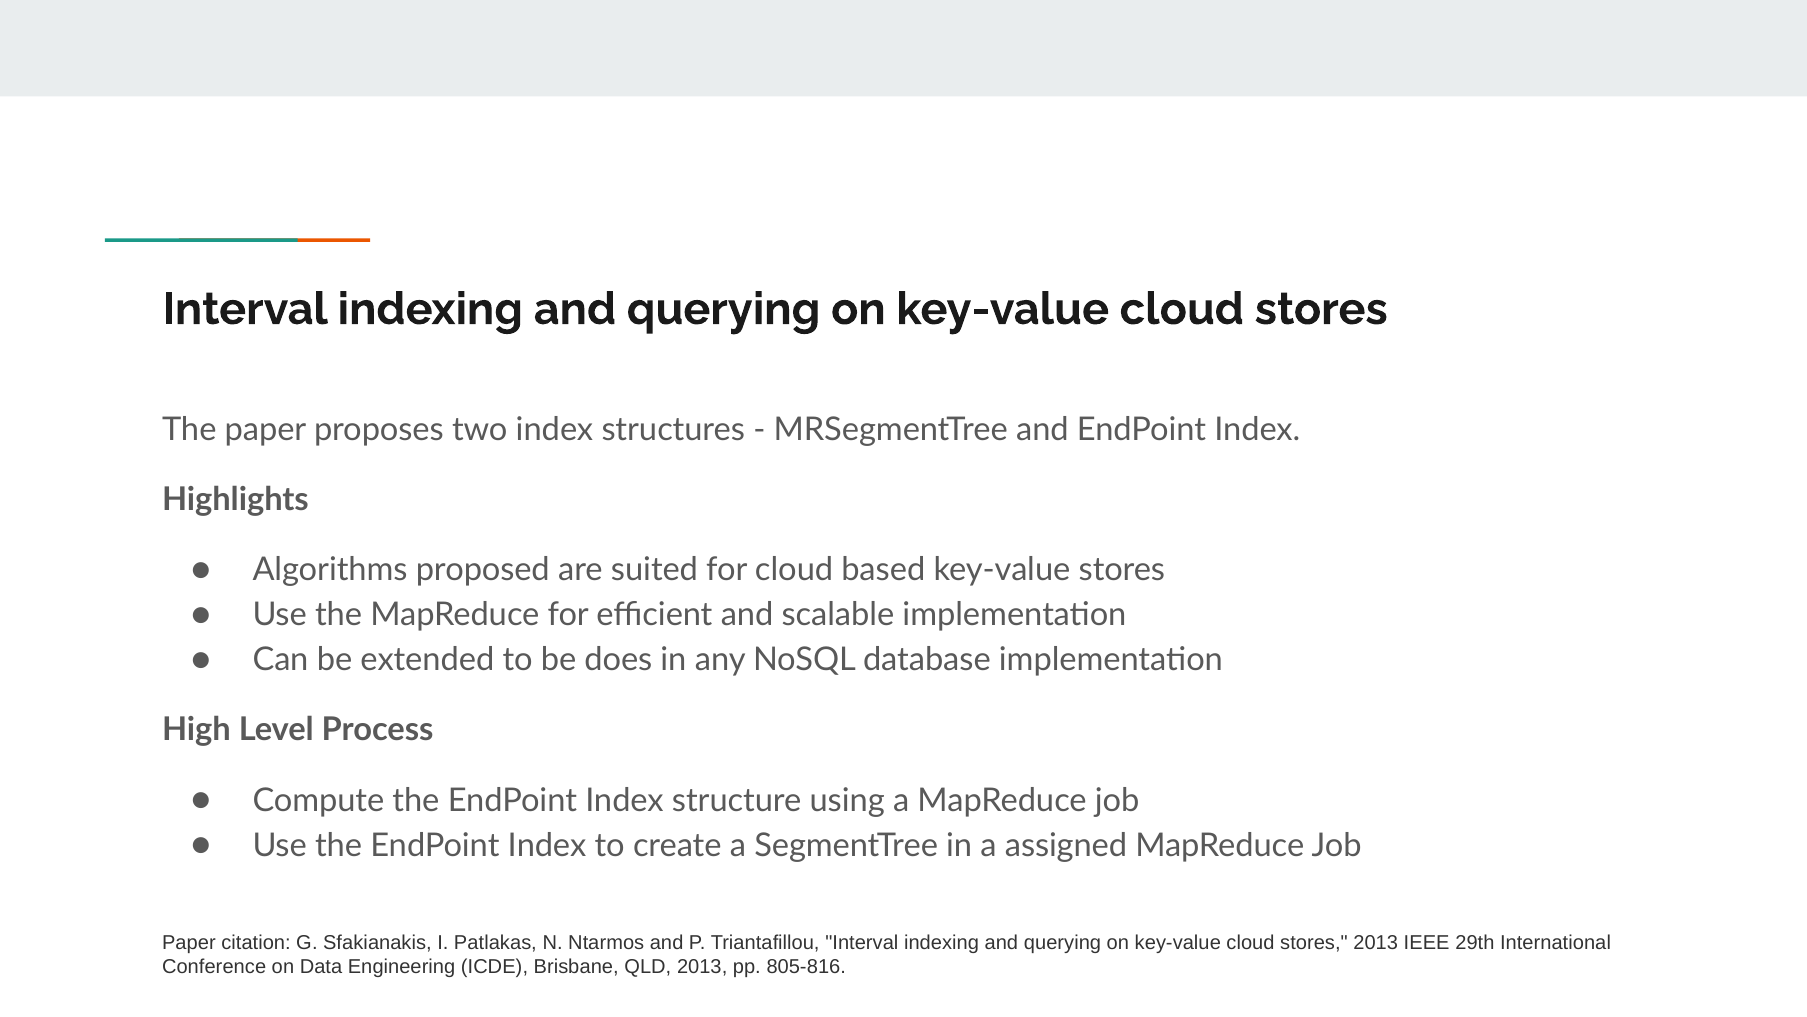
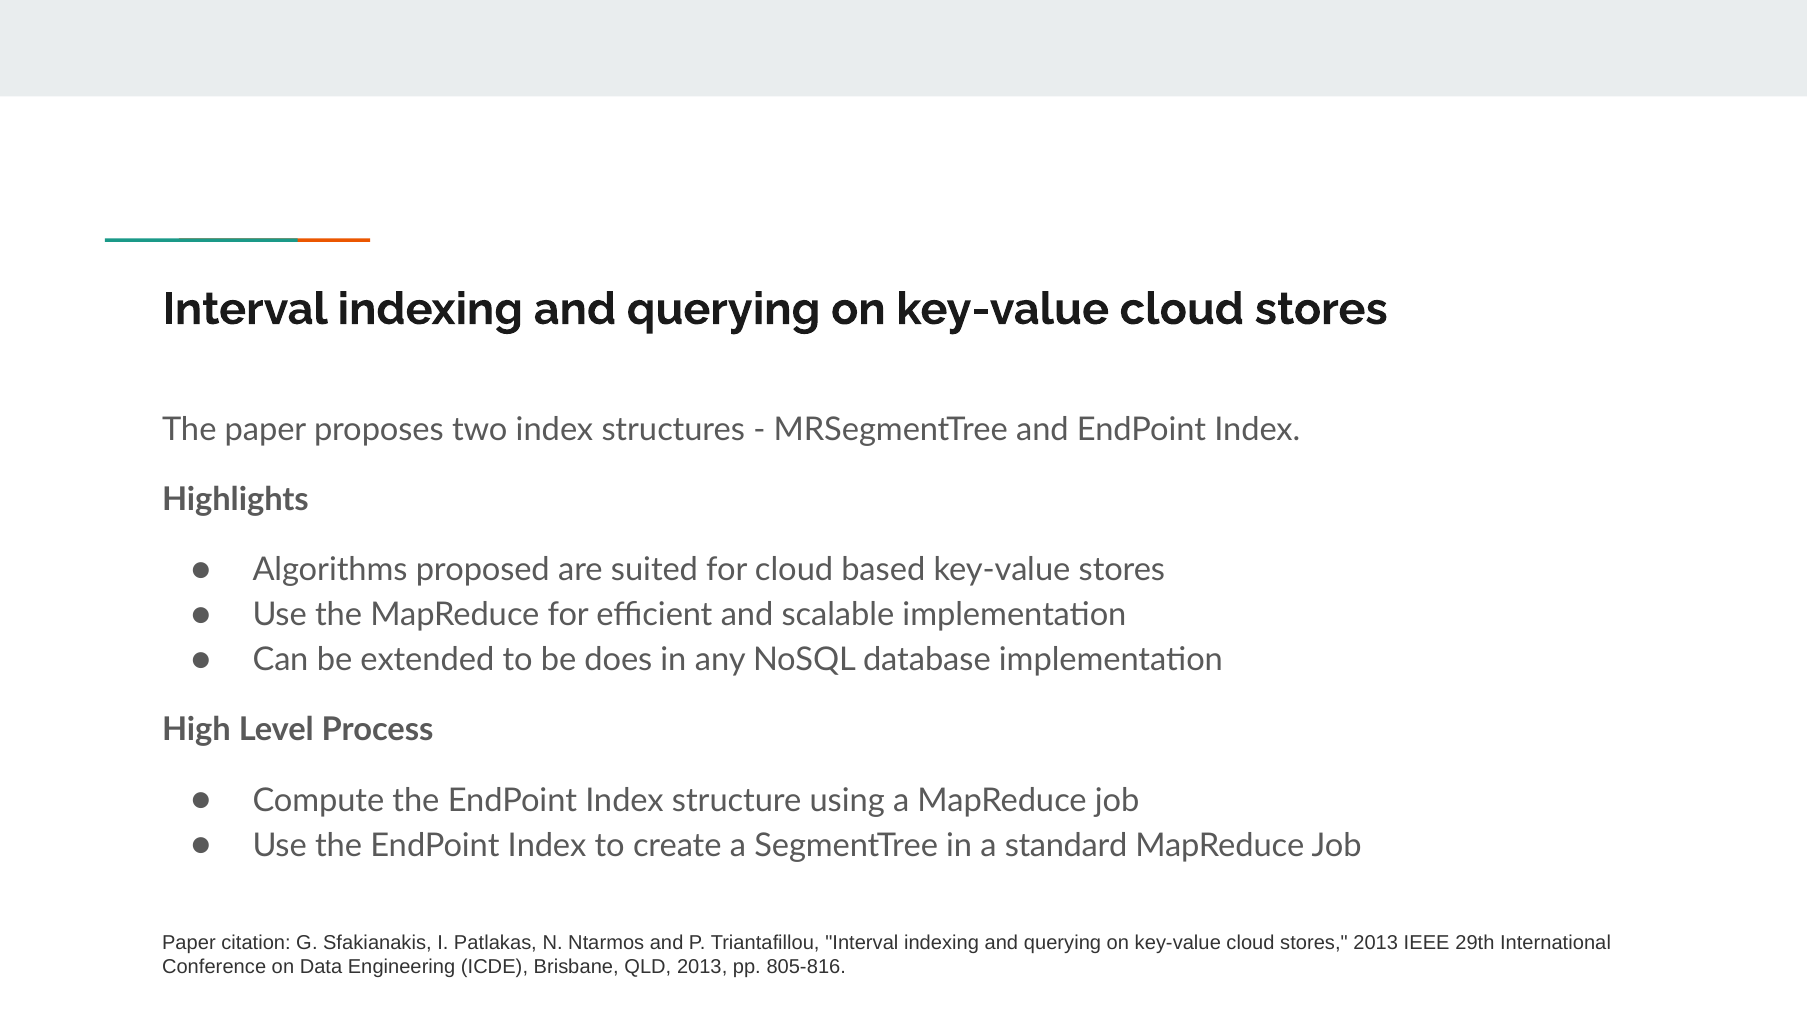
assigned: assigned -> standard (1066, 845)
